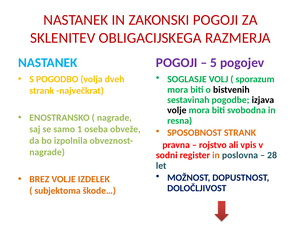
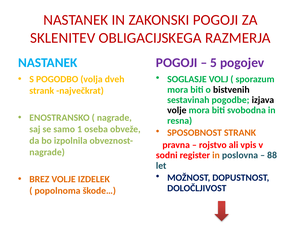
28: 28 -> 88 (272, 156)
subjektoma: subjektoma -> popolnoma (57, 191)
